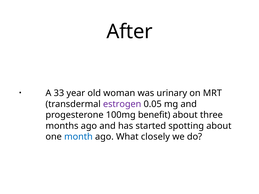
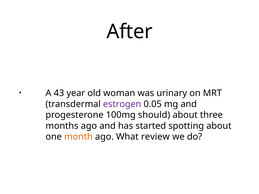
33: 33 -> 43 (59, 93)
benefit: benefit -> should (154, 115)
month colour: blue -> orange (78, 137)
closely: closely -> review (155, 137)
